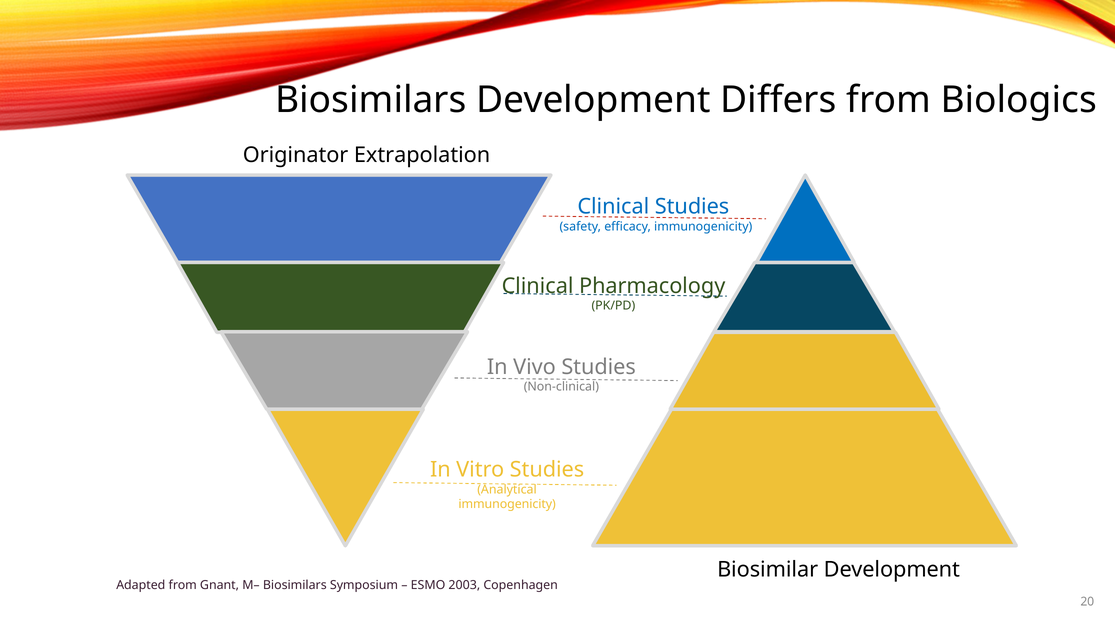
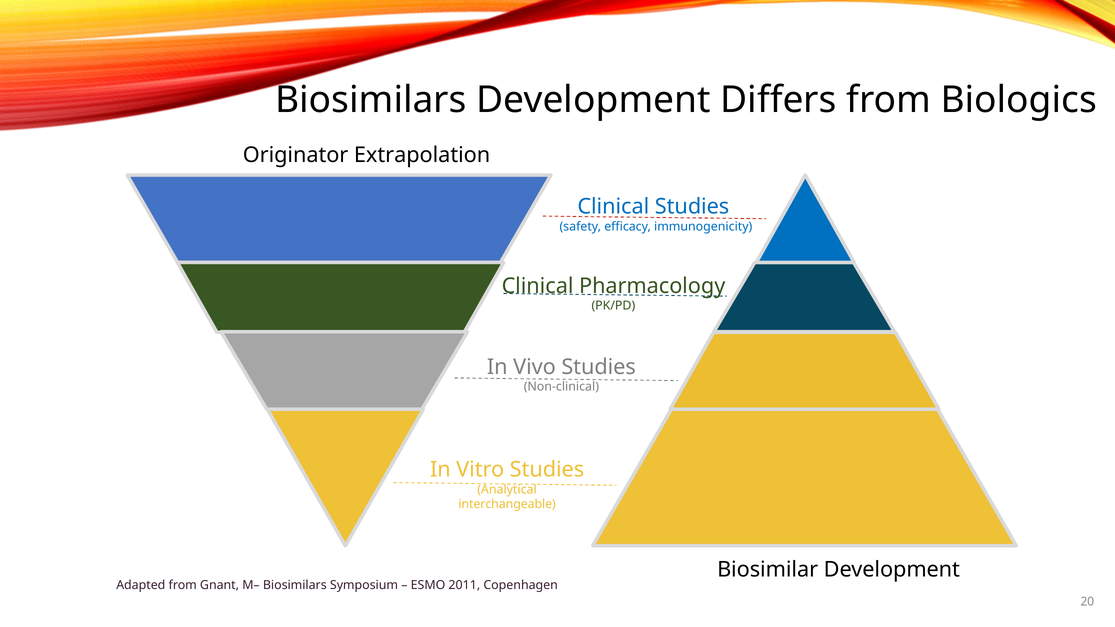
immunogenicity: immunogenicity -> interchangeable (507, 505)
2003: 2003 -> 2011 (464, 586)
